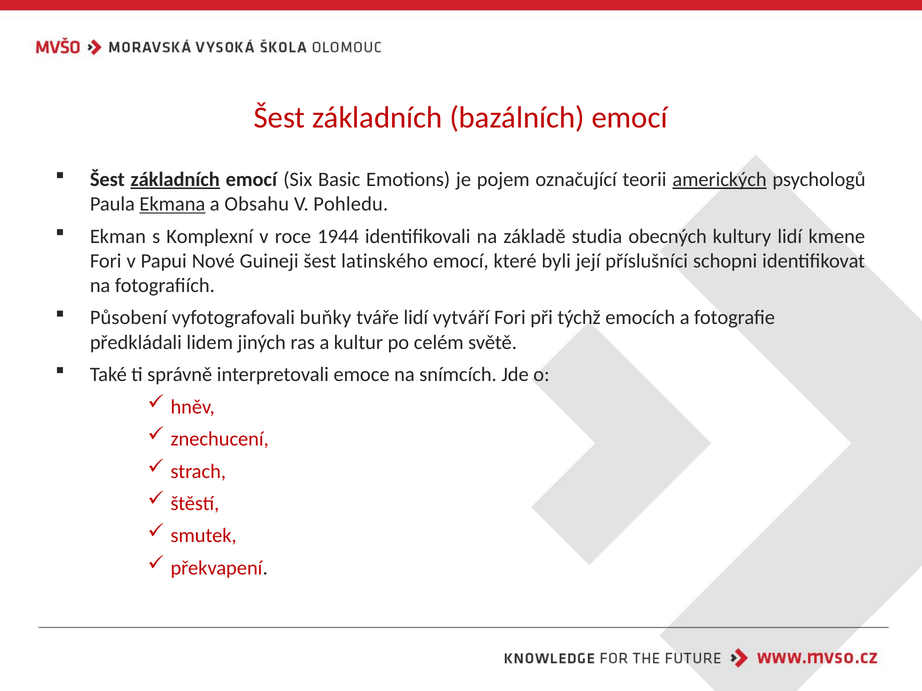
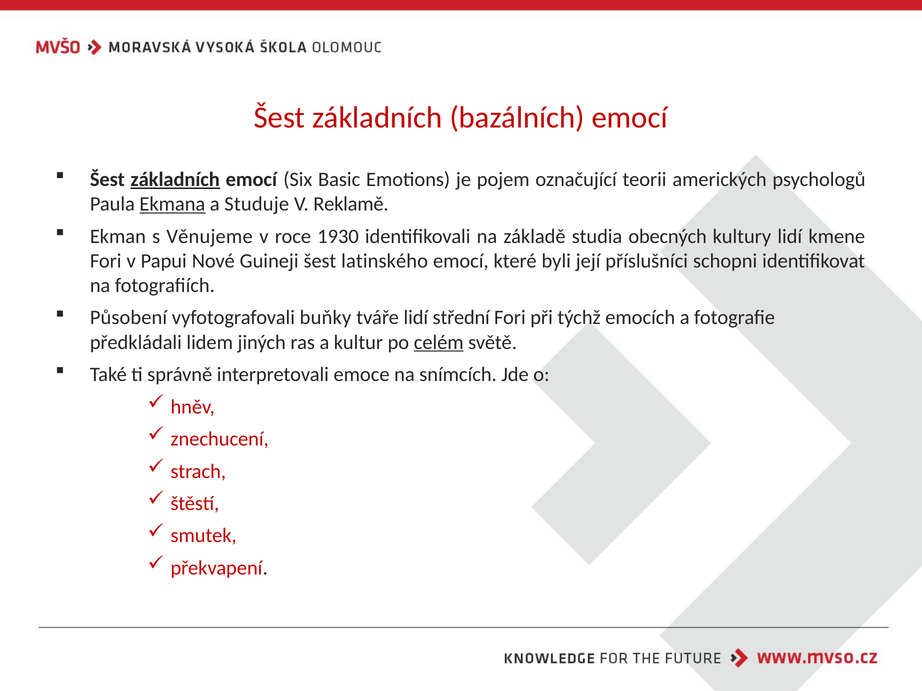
amerických underline: present -> none (720, 180)
Obsahu: Obsahu -> Studuje (257, 204)
Pohledu: Pohledu -> Reklamě (351, 204)
Komplexní: Komplexní -> Věnujeme (210, 237)
1944: 1944 -> 1930 (338, 237)
vytváří: vytváří -> střední (461, 318)
celém underline: none -> present (439, 343)
